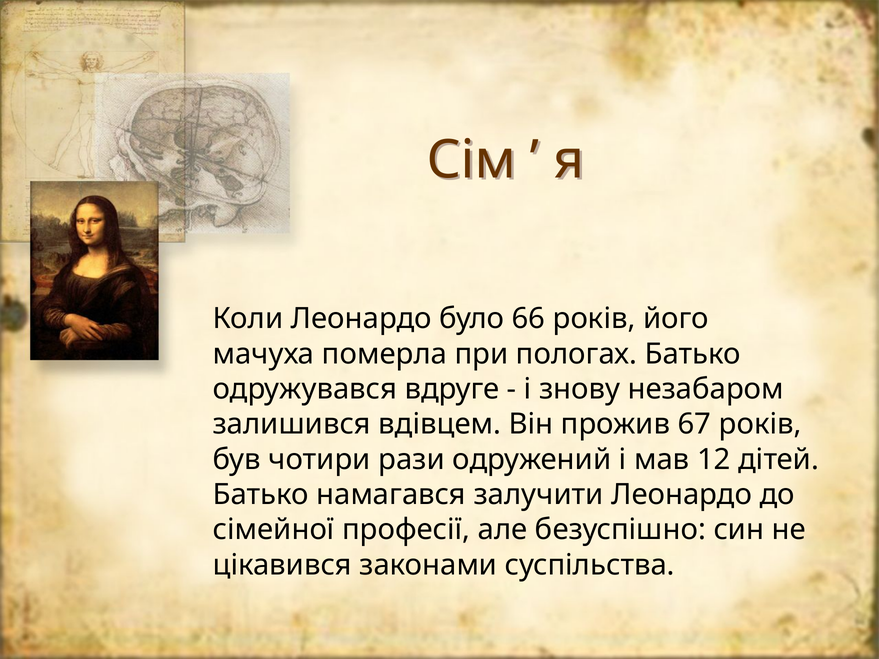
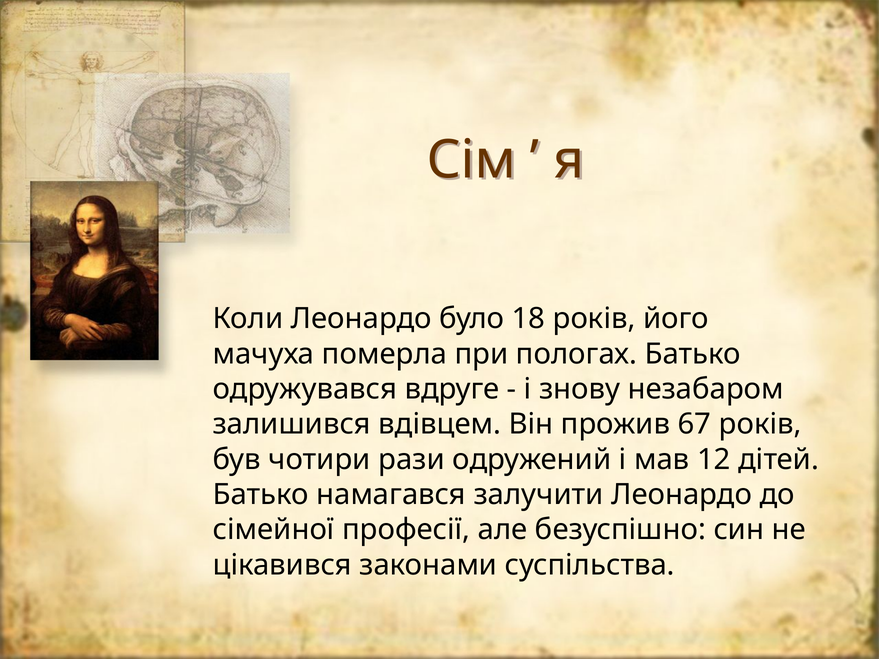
66: 66 -> 18 (528, 319)
